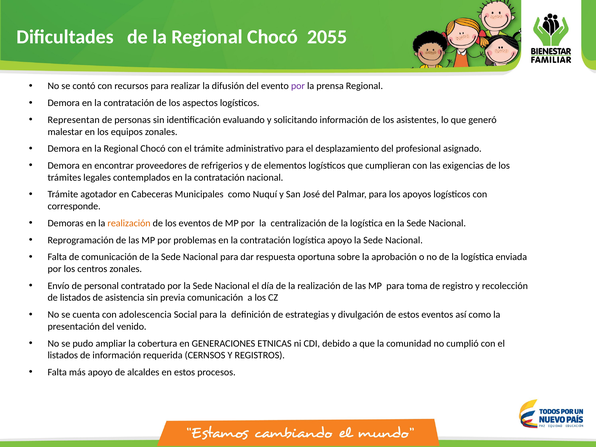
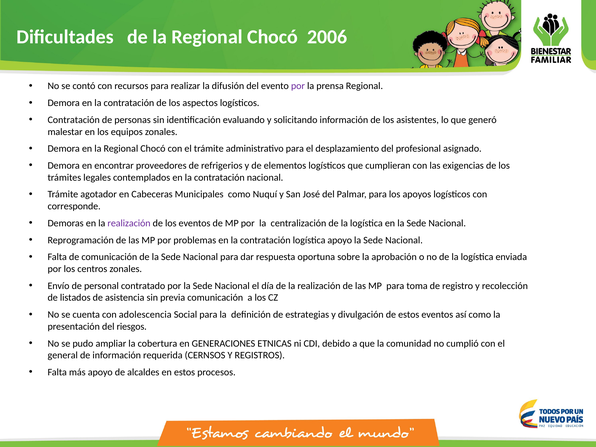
2055: 2055 -> 2006 (327, 37)
Representan: Representan -> Contratación (74, 120)
realización colour: orange -> purple (129, 223)
venido: venido -> riesgos (132, 327)
listados: listados -> general (63, 355)
